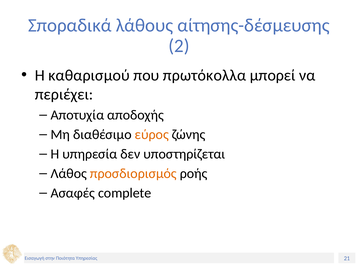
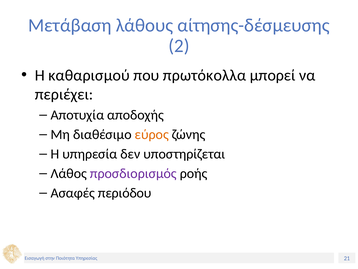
Σποραδικά: Σποραδικά -> Μετάβαση (70, 25)
προσδιορισμός colour: orange -> purple (133, 173)
complete: complete -> περιόδου (125, 193)
